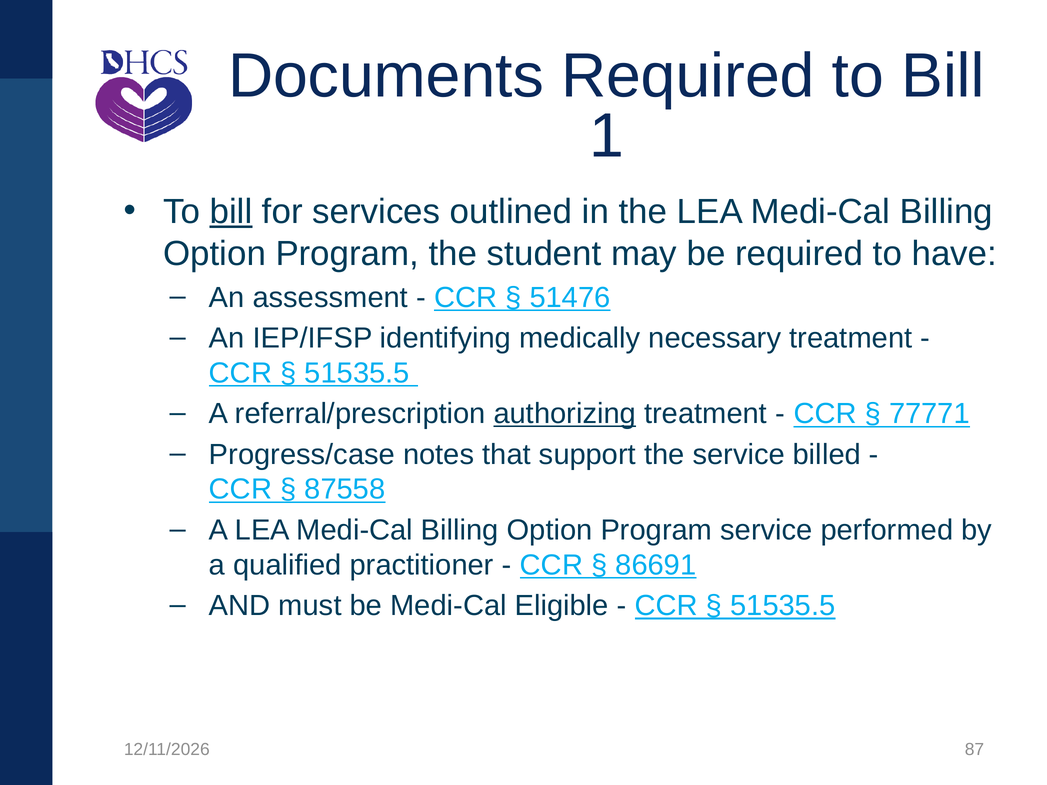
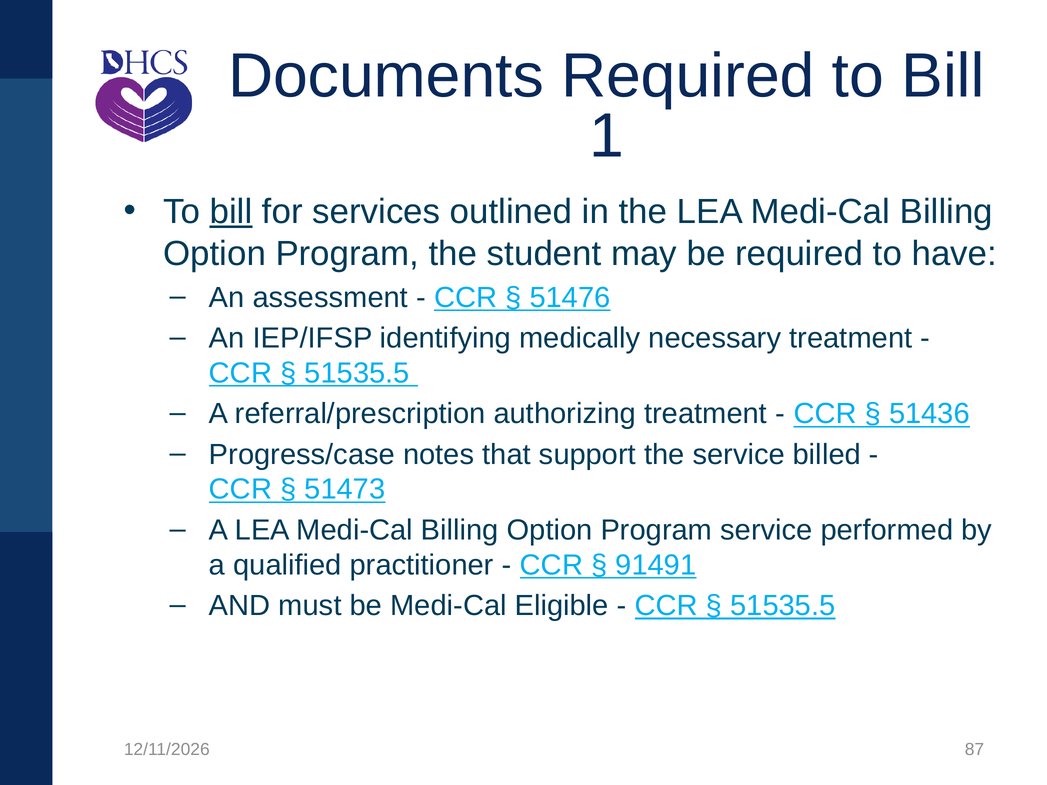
authorizing underline: present -> none (565, 414)
77771: 77771 -> 51436 (929, 414)
87558: 87558 -> 51473 (345, 490)
86691: 86691 -> 91491 (656, 565)
